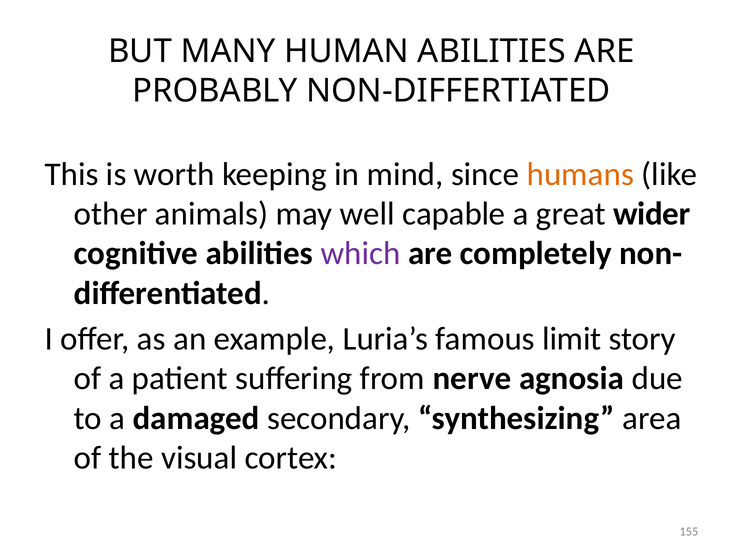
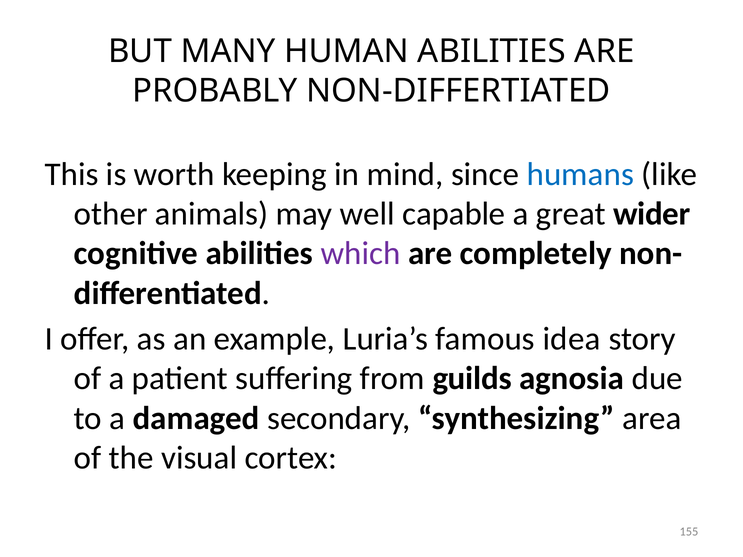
humans colour: orange -> blue (580, 174)
limit: limit -> idea (572, 339)
nerve: nerve -> guilds (472, 379)
